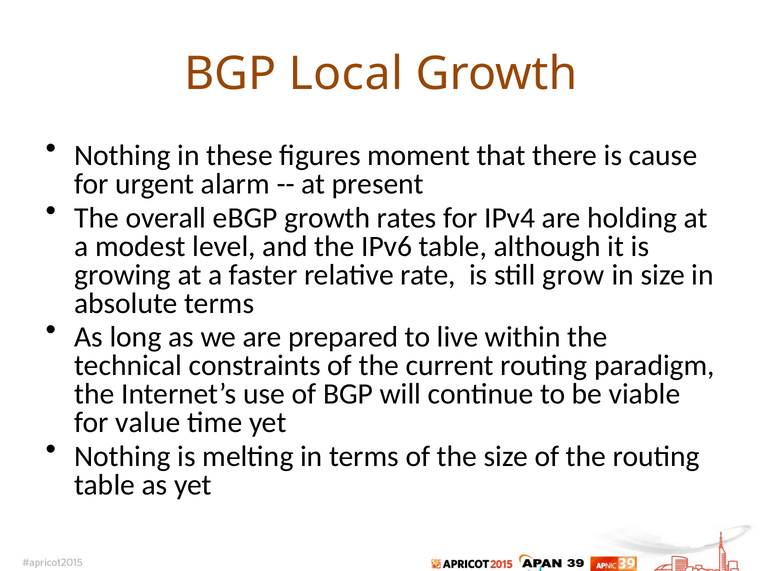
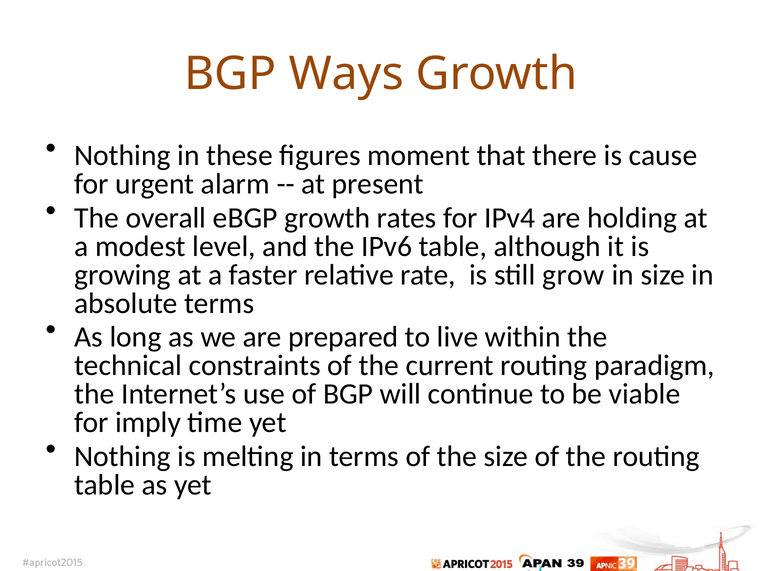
Local: Local -> Ways (346, 74)
value: value -> imply (148, 423)
